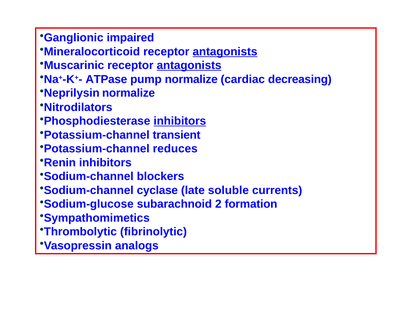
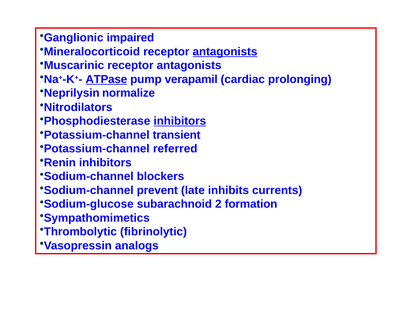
antagonists underline: present -> none (189, 66)
ATPase underline: none -> present (106, 79)
pump normalize: normalize -> verapamil (191, 79)
decreasing: decreasing -> prolonging (300, 79)
reduces: reduces -> referred (175, 149)
cyclase: cyclase -> prevent (157, 190)
soluble: soluble -> inhibits (228, 190)
